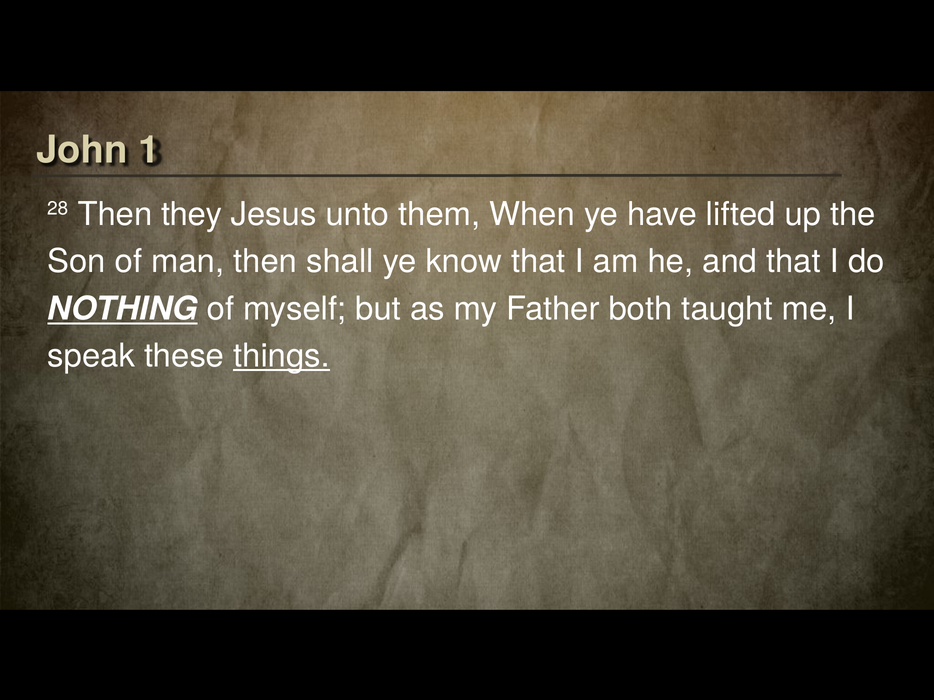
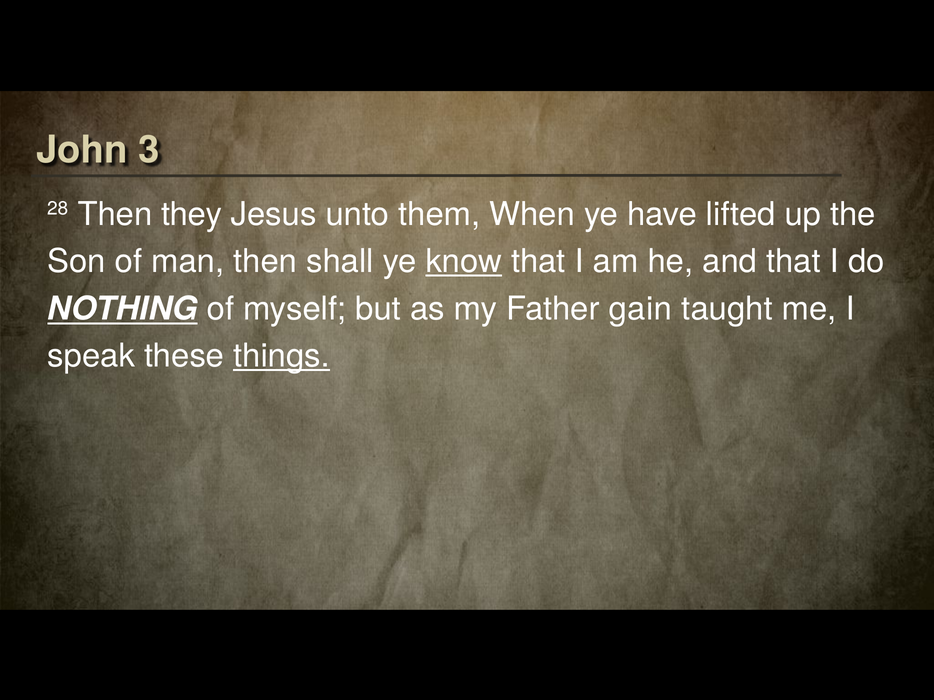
1: 1 -> 3 (149, 150)
know underline: none -> present (464, 262)
both: both -> gain (640, 309)
